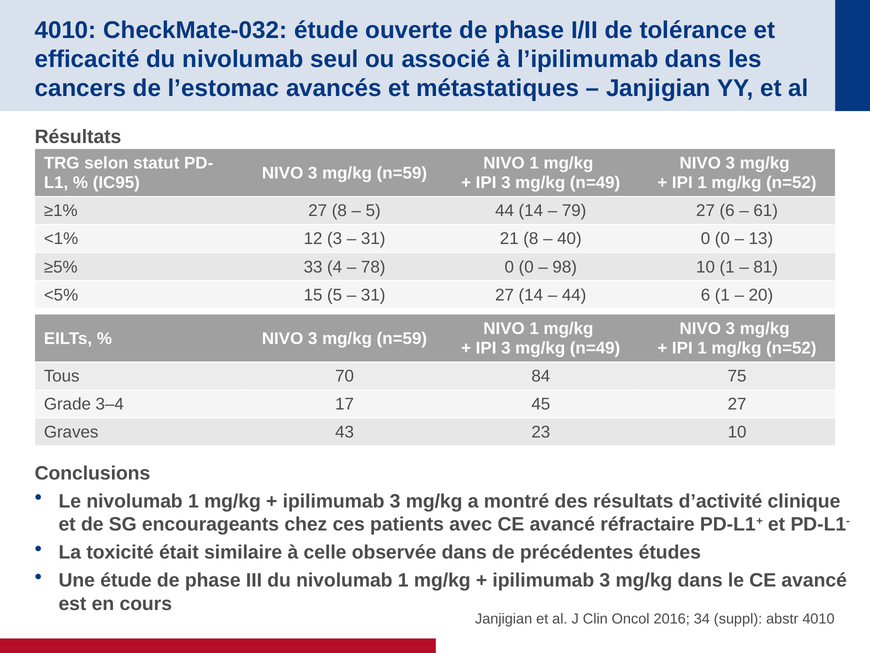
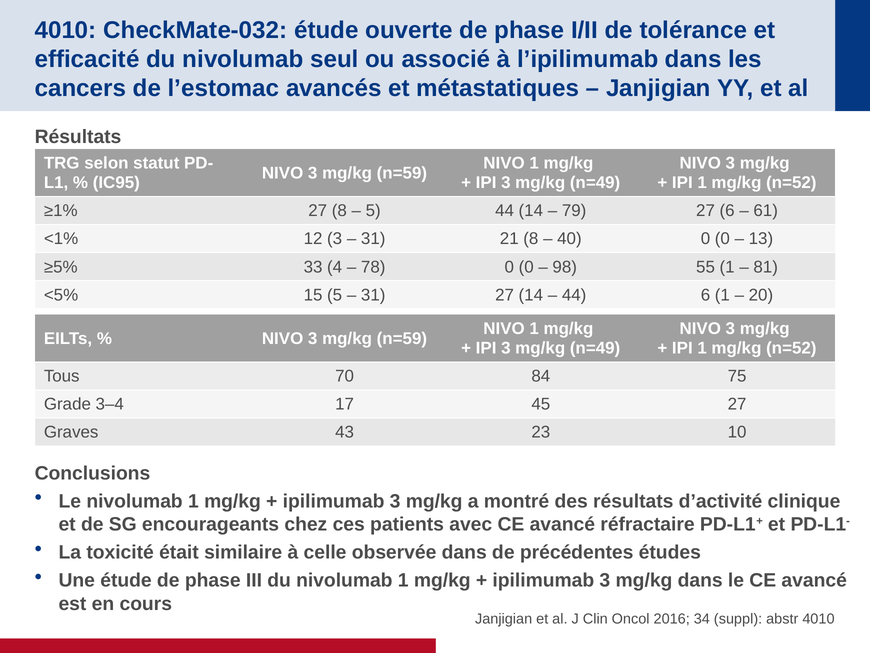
98 10: 10 -> 55 (706, 267)
